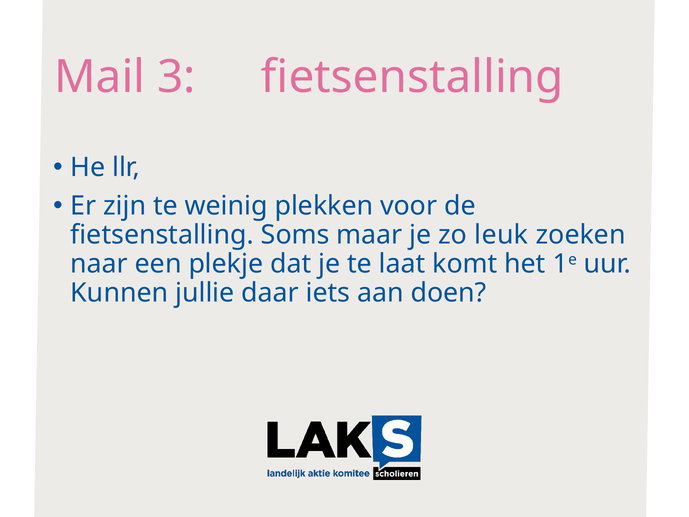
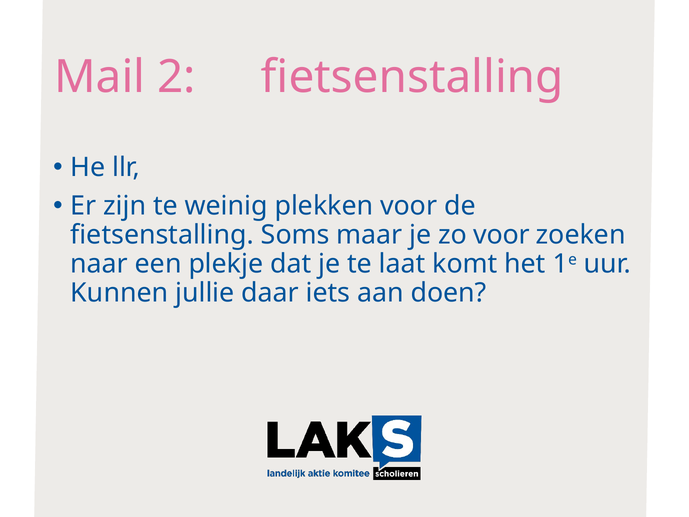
3: 3 -> 2 (176, 77)
zo leuk: leuk -> voor (502, 235)
